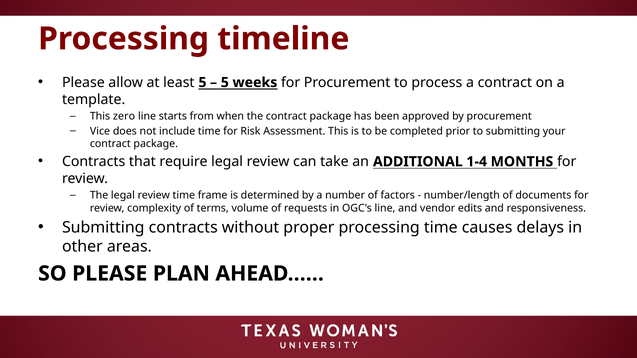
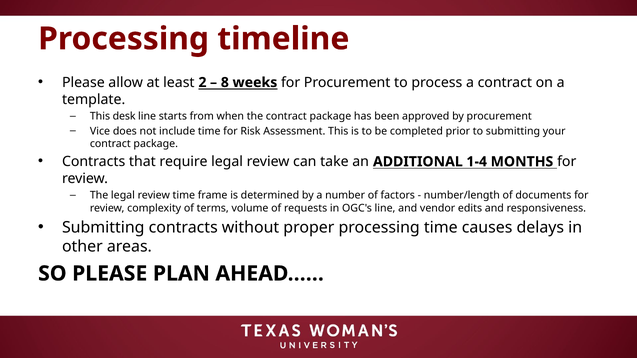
least 5: 5 -> 2 (202, 83)
5: 5 -> 8 (225, 83)
zero: zero -> desk (124, 116)
